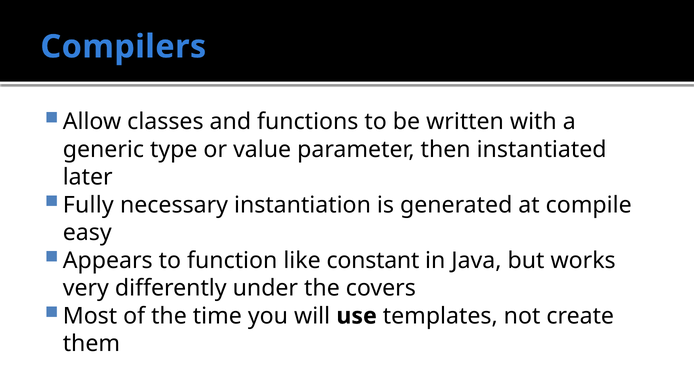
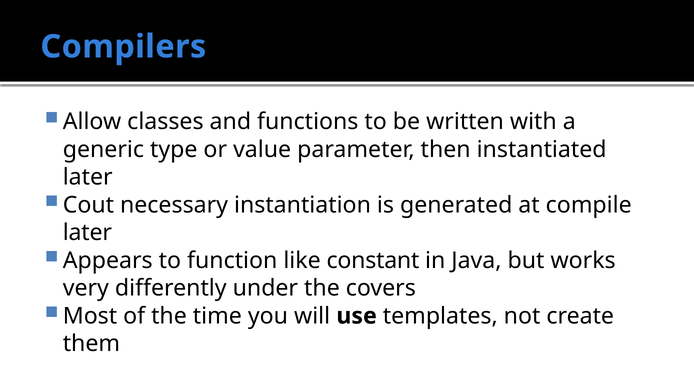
Fully: Fully -> Cout (88, 205)
easy: easy -> later (87, 233)
